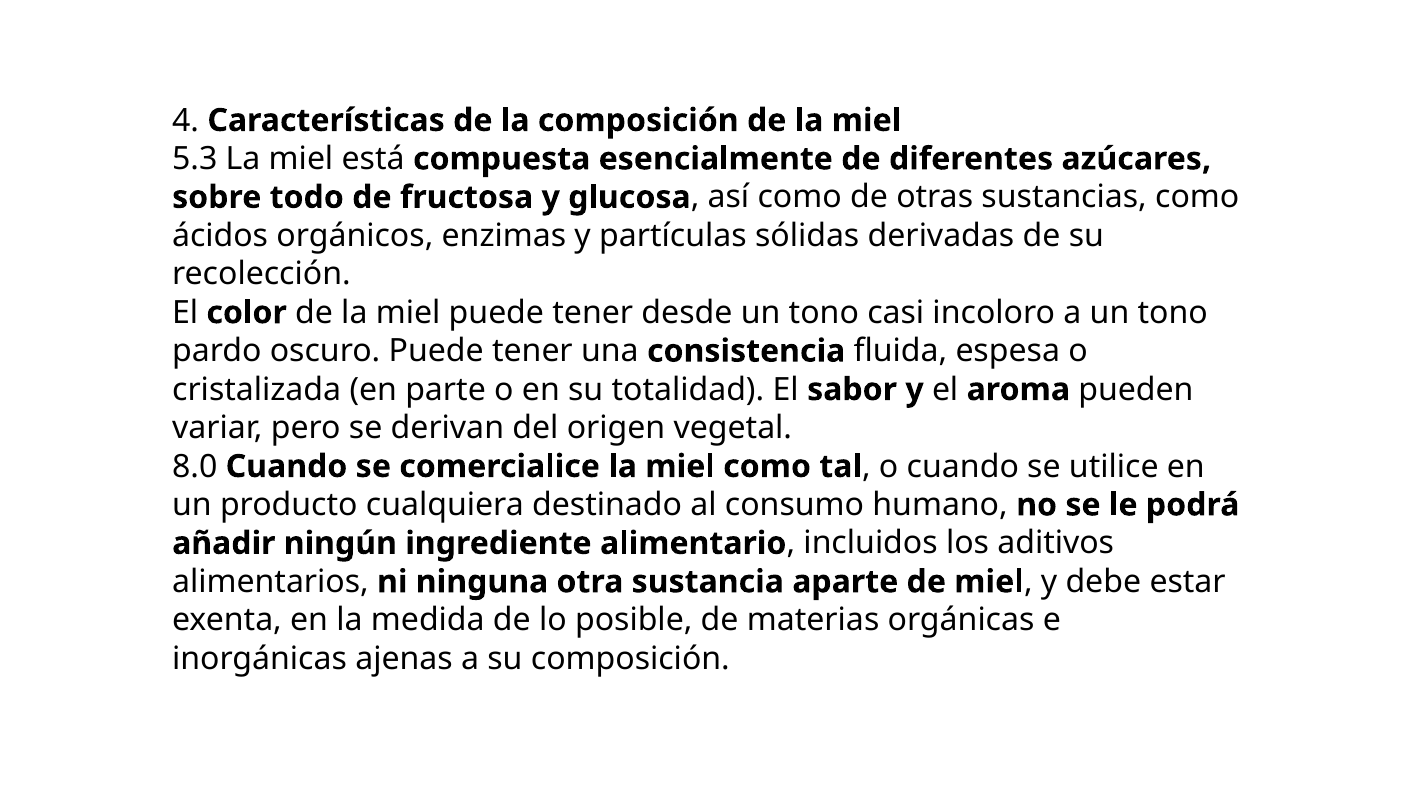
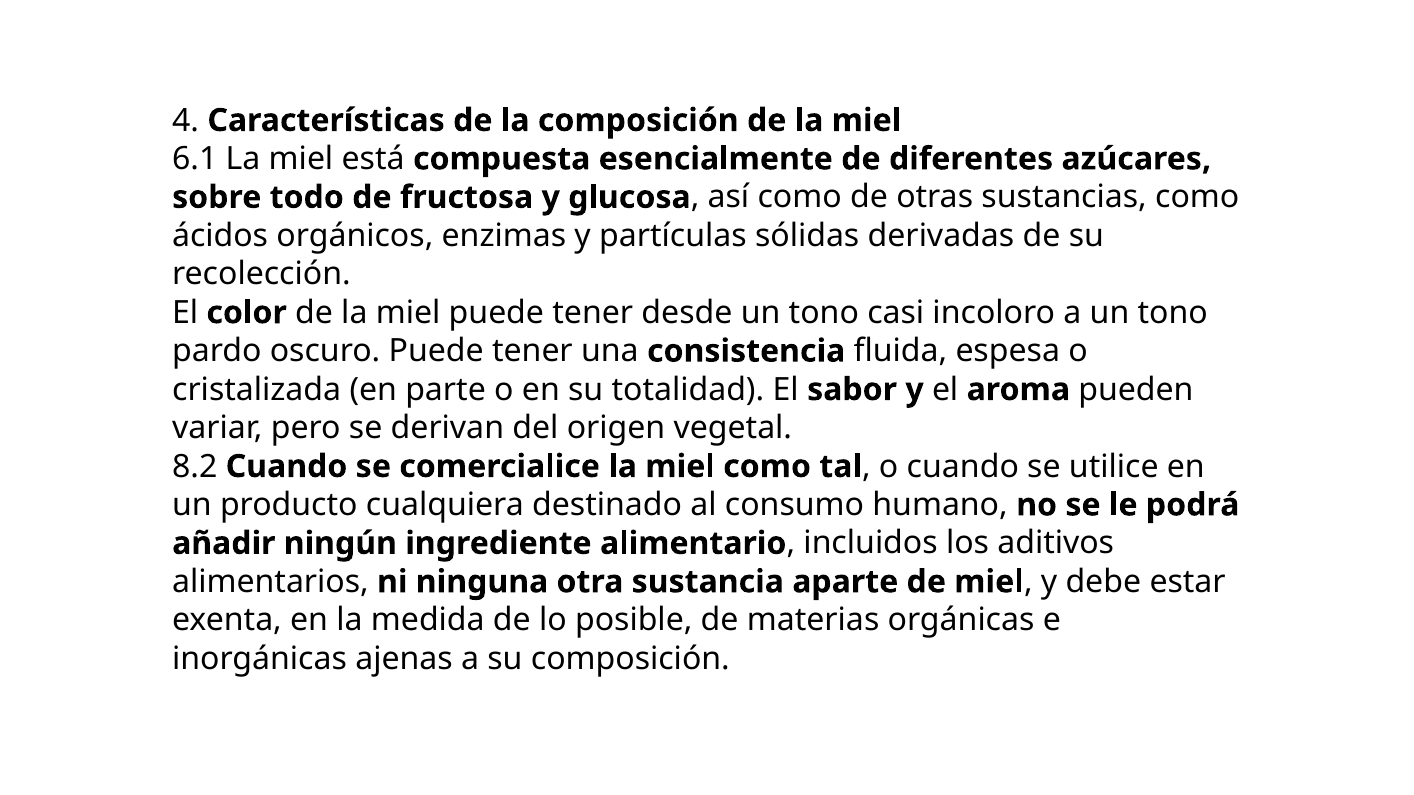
5.3: 5.3 -> 6.1 (195, 159)
8.0: 8.0 -> 8.2 (195, 467)
